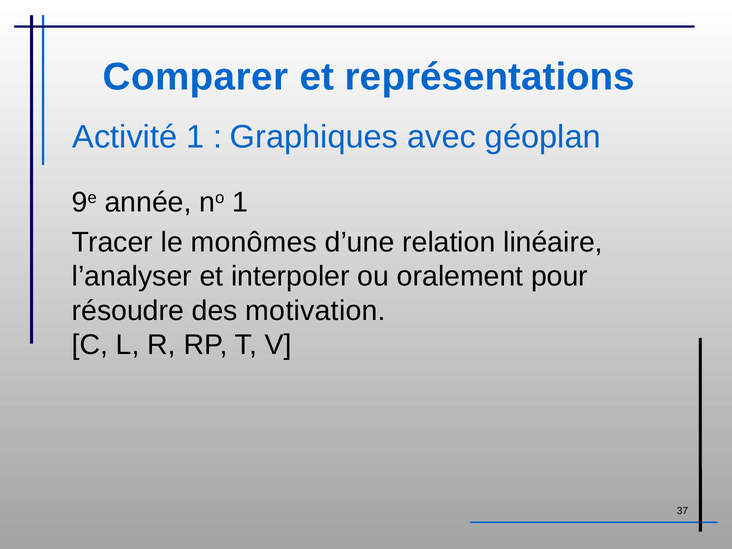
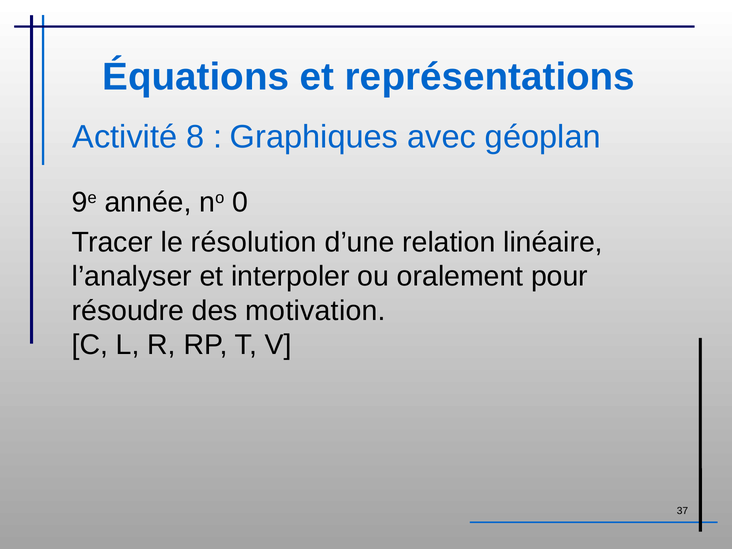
Comparer: Comparer -> Équations (196, 77)
Activité 1: 1 -> 8 (195, 137)
no 1: 1 -> 0 (240, 202)
monômes: monômes -> résolution (254, 242)
